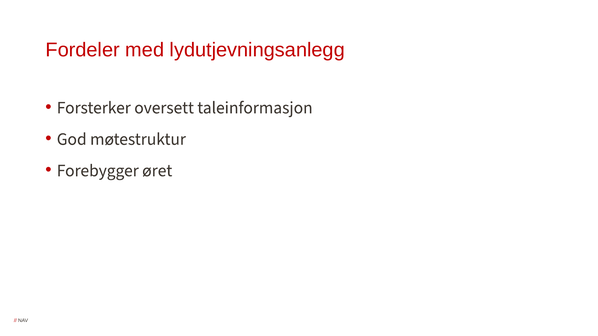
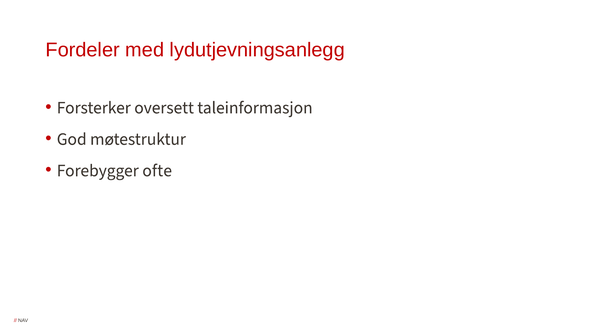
øret: øret -> ofte (157, 171)
